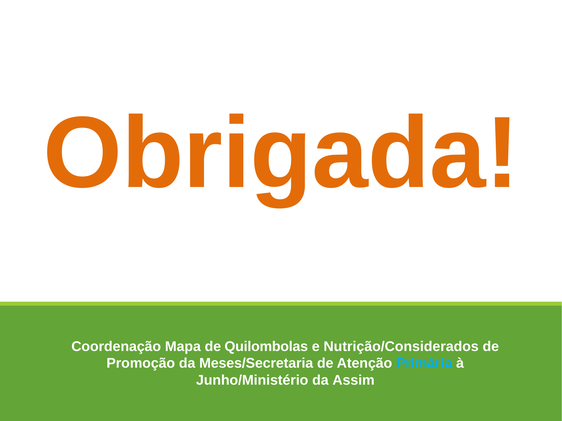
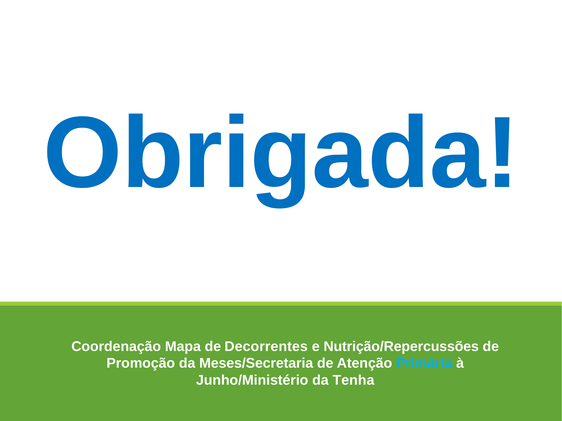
Obrigada colour: orange -> blue (281, 154)
Quilombolas: Quilombolas -> Decorrentes (266, 347)
Nutrição/Considerados: Nutrição/Considerados -> Nutrição/Repercussões (401, 347)
Assim: Assim -> Tenha (353, 381)
